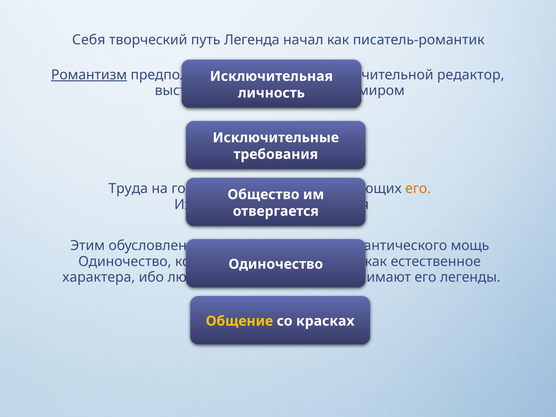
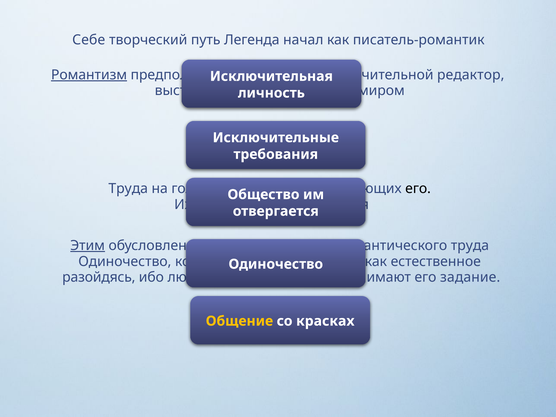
Себя: Себя -> Себе (89, 40)
его colour: orange -> black (418, 189)
Этим underline: none -> present (88, 246)
мощь: мощь -> труда (470, 246)
характера: характера -> разойдясь (99, 277)
легенды: легенды -> задание (470, 277)
